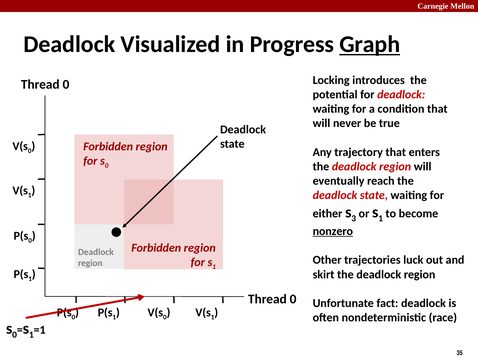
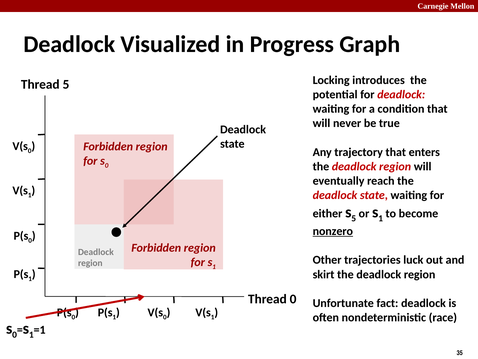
Graph underline: present -> none (370, 44)
0: 0 -> 5 (66, 84)
3: 3 -> 5 (354, 218)
